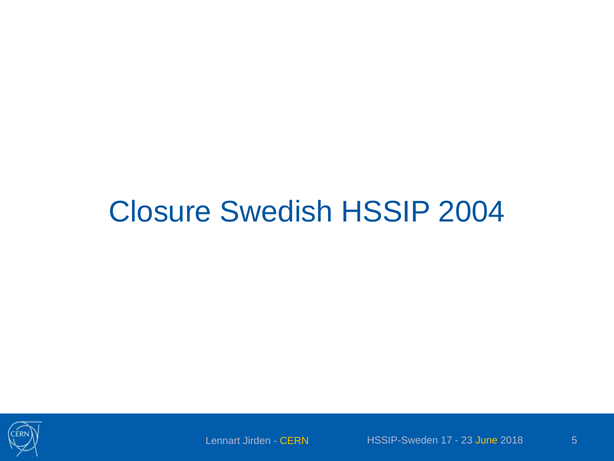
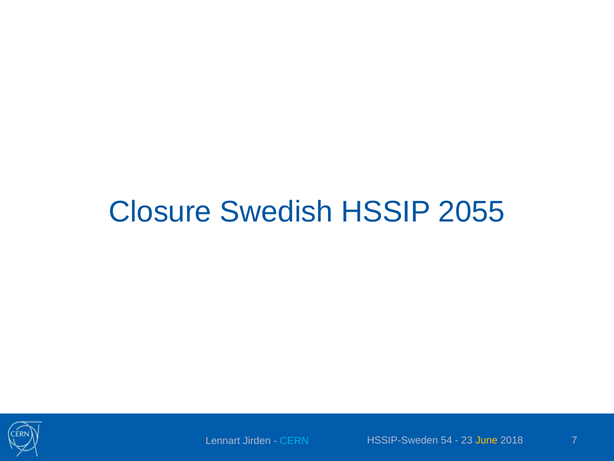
2004: 2004 -> 2055 (472, 212)
17: 17 -> 54 (446, 440)
5: 5 -> 7 (574, 440)
CERN colour: yellow -> light blue (294, 440)
